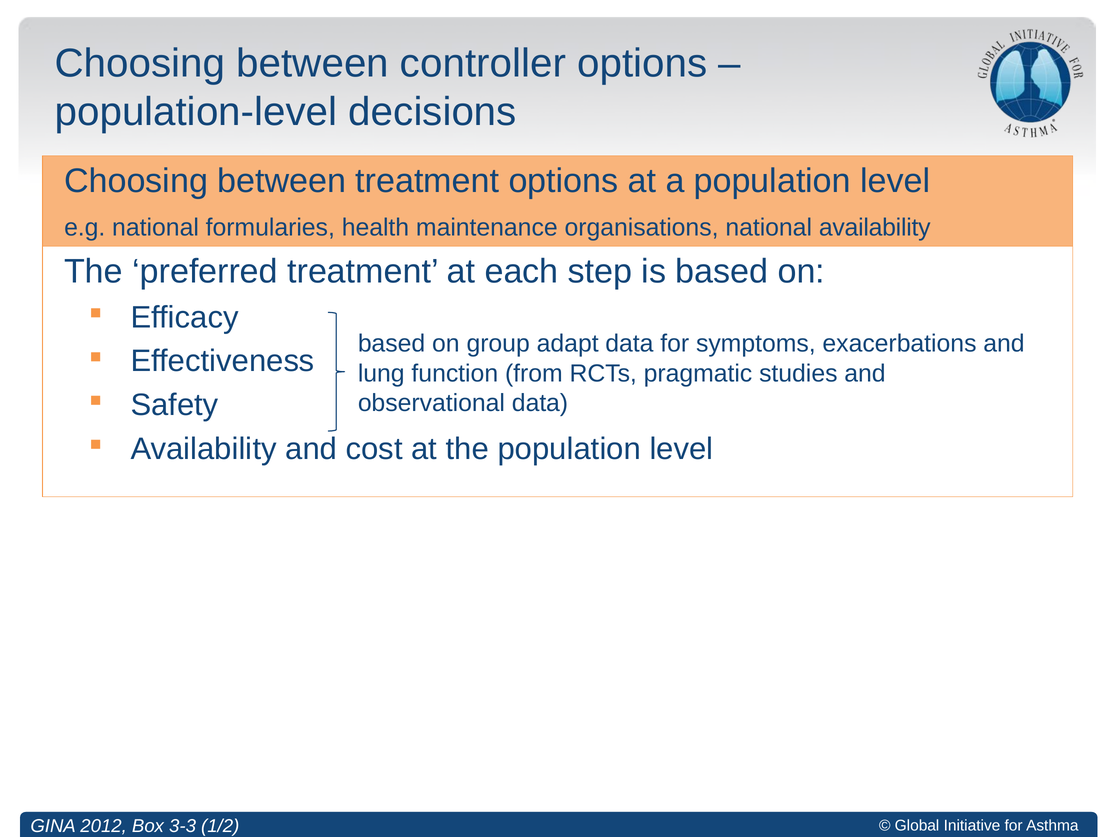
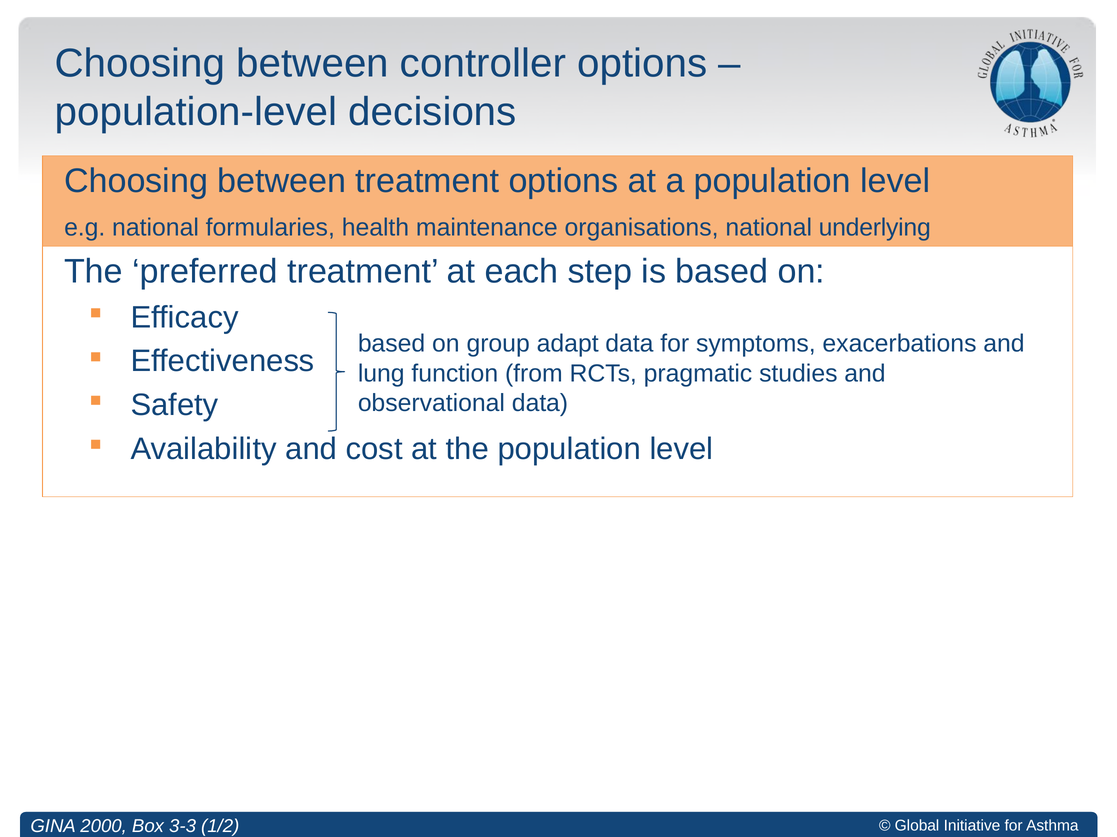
national availability: availability -> underlying (875, 228)
2012: 2012 -> 2000 (104, 827)
